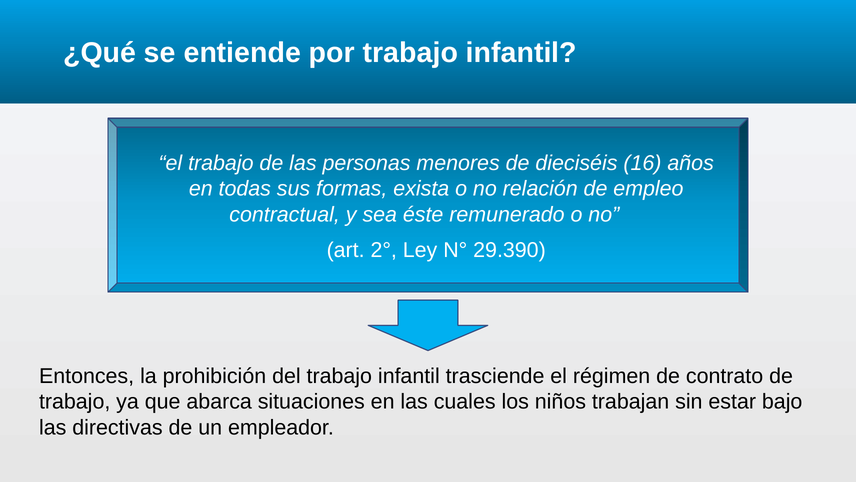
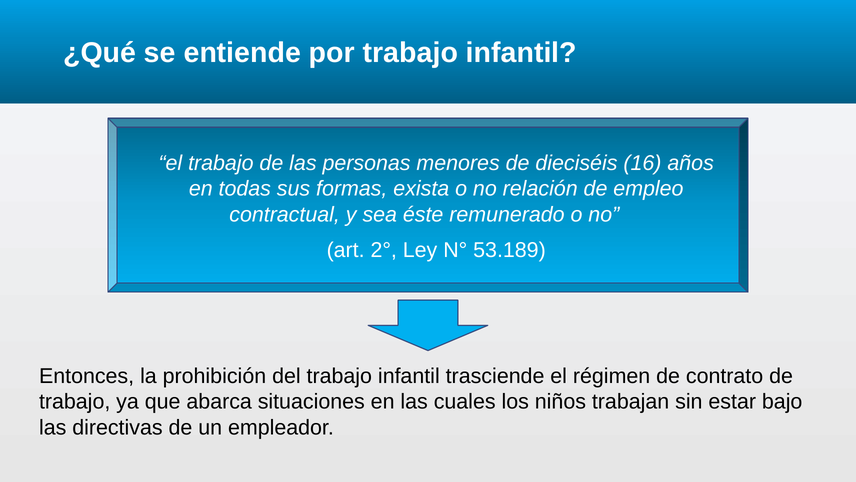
29.390: 29.390 -> 53.189 (509, 250)
